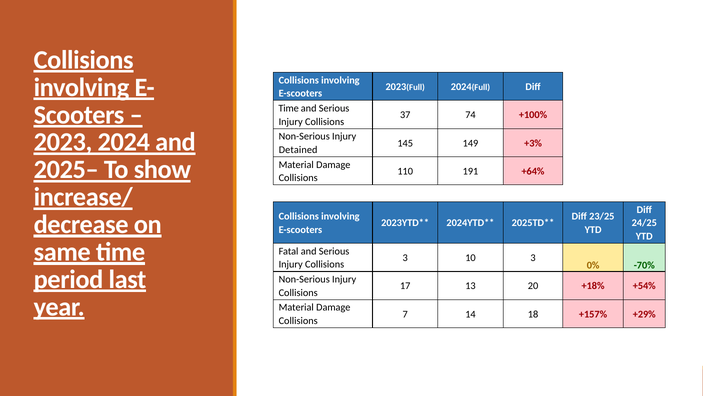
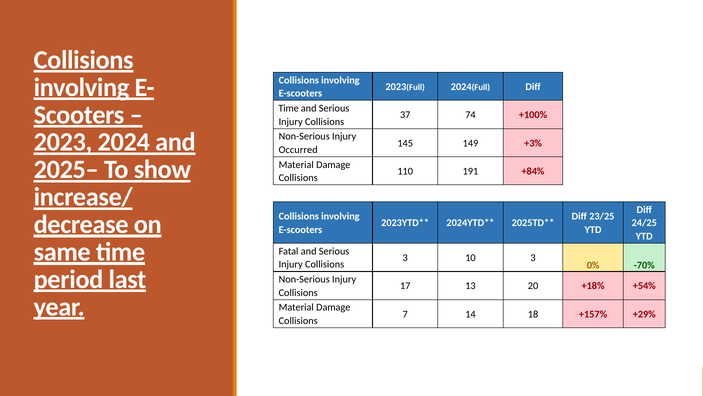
Detained: Detained -> Occurred (298, 150)
+64%: +64% -> +84% (533, 171)
